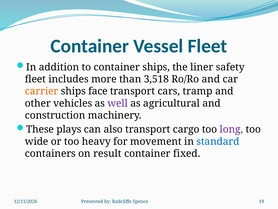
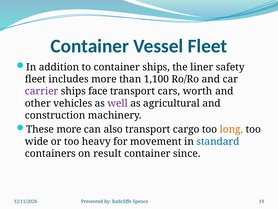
3,518: 3,518 -> 1,100 (156, 79)
carrier colour: orange -> purple (42, 91)
tramp: tramp -> worth (198, 91)
These plays: plays -> more (69, 129)
long colour: purple -> orange (231, 129)
fixed: fixed -> since (187, 153)
